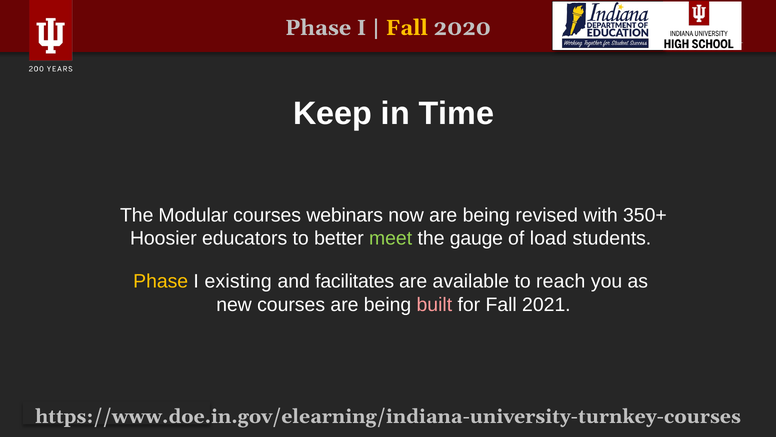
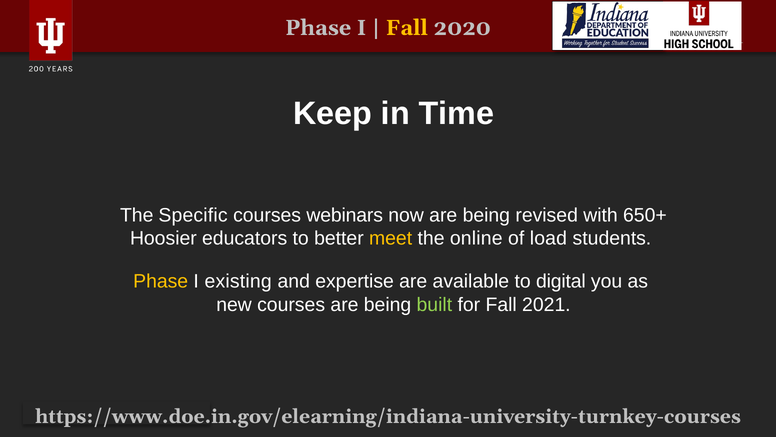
Modular: Modular -> Specific (193, 215)
350+: 350+ -> 650+ (645, 215)
meet colour: light green -> yellow (391, 238)
gauge: gauge -> online (476, 238)
facilitates: facilitates -> expertise (355, 281)
reach: reach -> digital (561, 281)
built colour: pink -> light green (434, 304)
